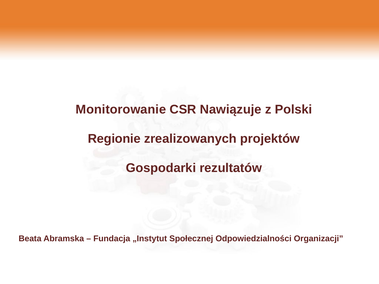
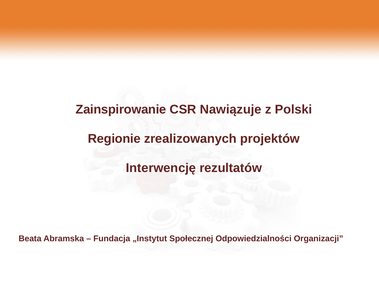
Monitorowanie: Monitorowanie -> Zainspirowanie (121, 110)
Gospodarki: Gospodarki -> Interwencję (161, 168)
